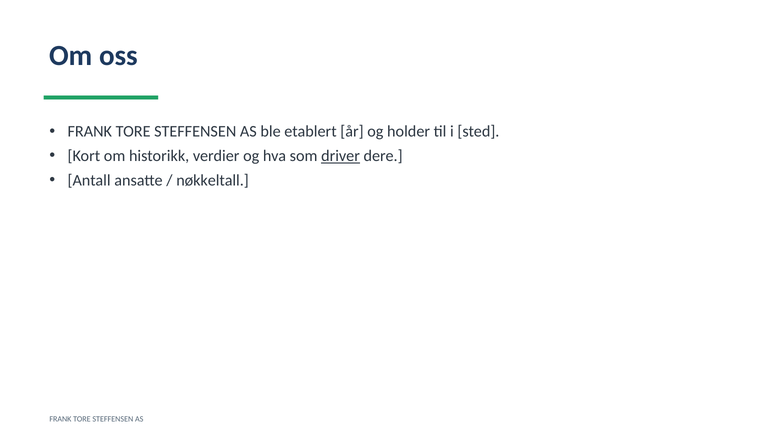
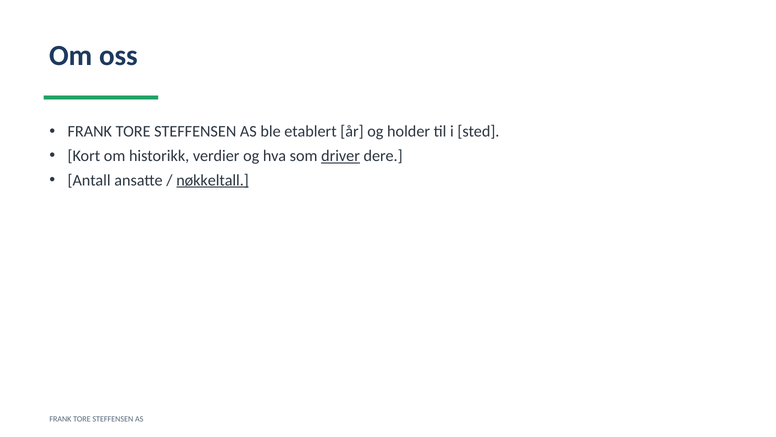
nøkkeltall underline: none -> present (213, 180)
